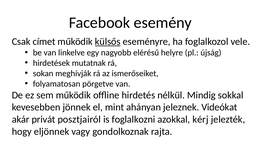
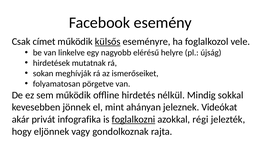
posztjairól: posztjairól -> infografika (79, 120)
foglalkozni underline: none -> present (134, 120)
kérj: kérj -> régi (200, 120)
